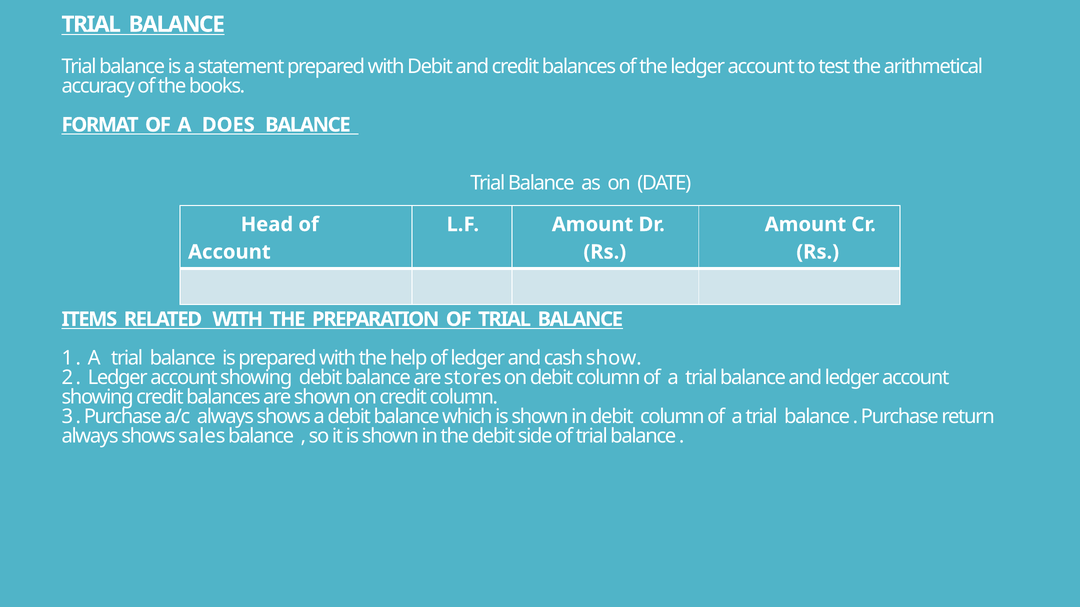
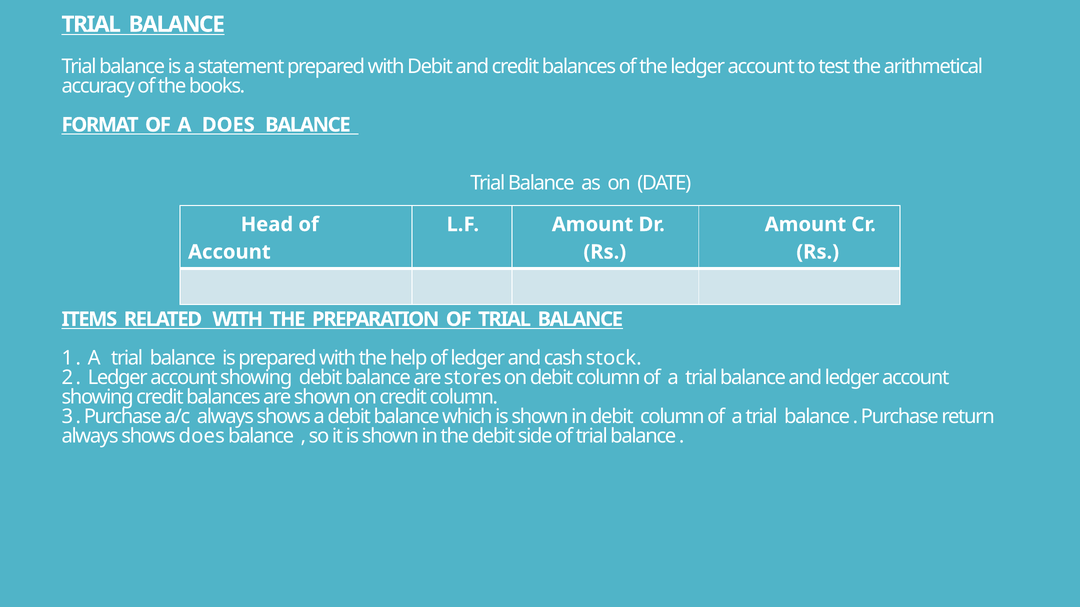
show: show -> stock (614, 358)
shows sales: sales -> does (202, 436)
